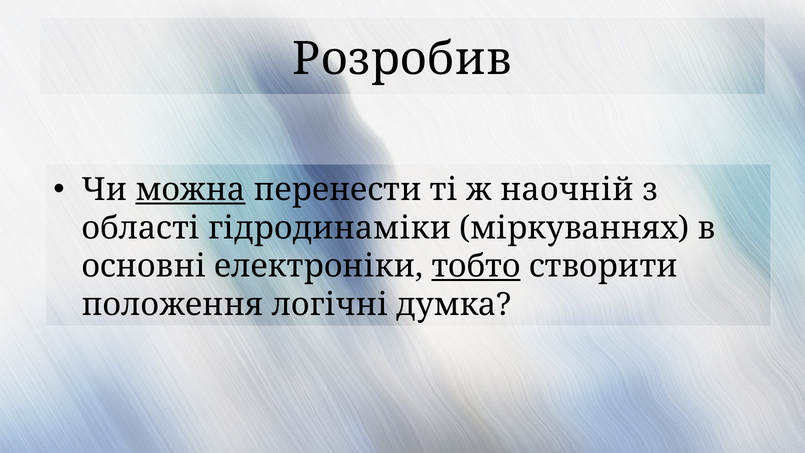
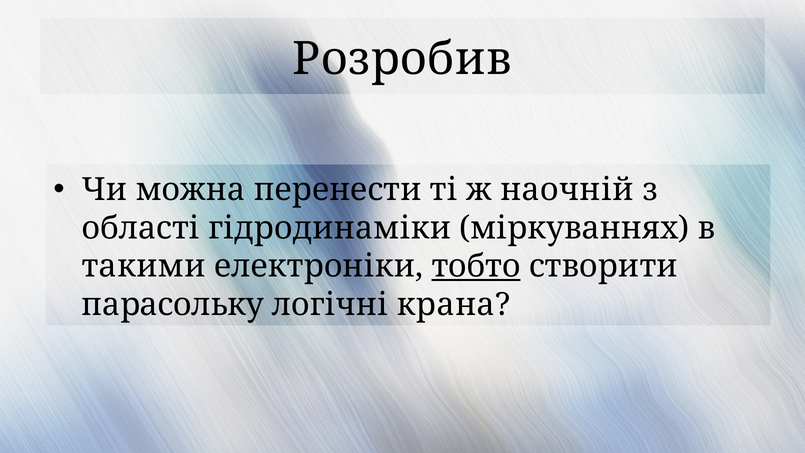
можна underline: present -> none (190, 190)
основні: основні -> такими (144, 266)
положення: положення -> парасольку (173, 305)
думка: думка -> крана (454, 305)
